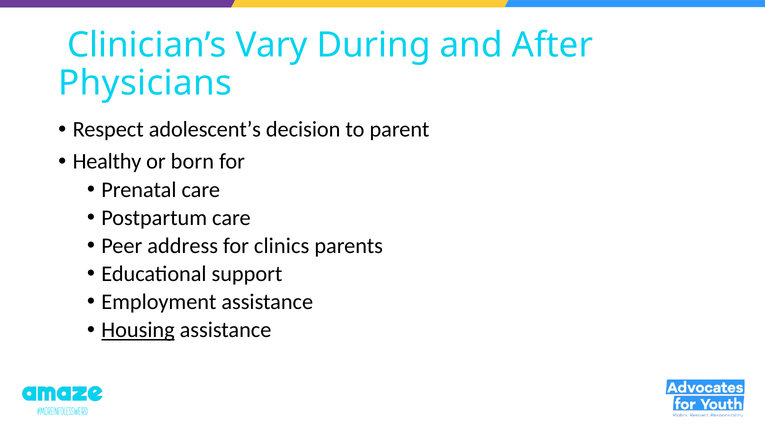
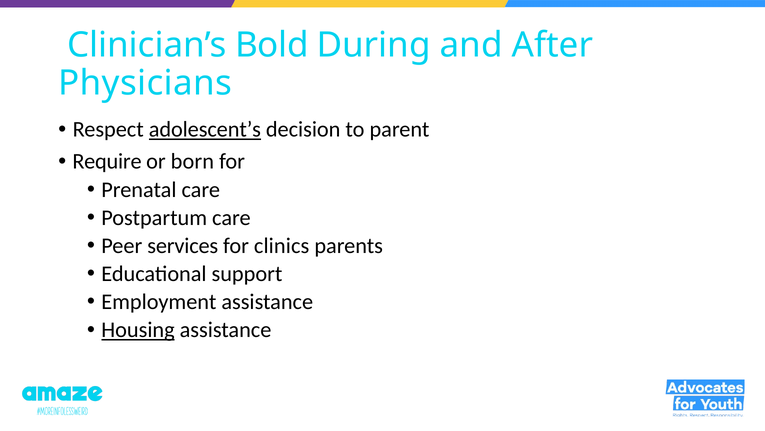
Vary: Vary -> Bold (272, 45)
adolescent’s underline: none -> present (205, 129)
Healthy: Healthy -> Require (107, 161)
address: address -> services (183, 245)
